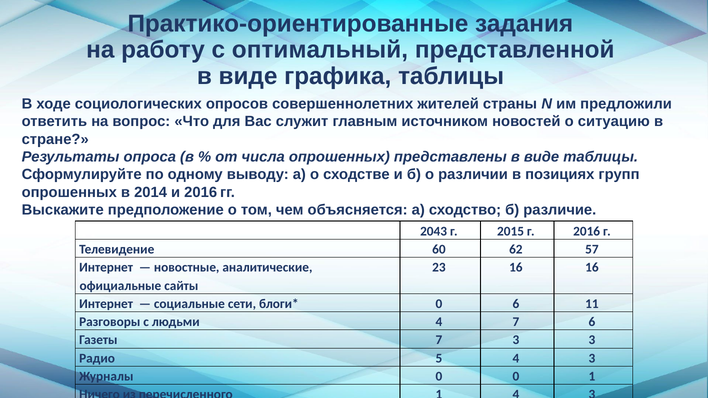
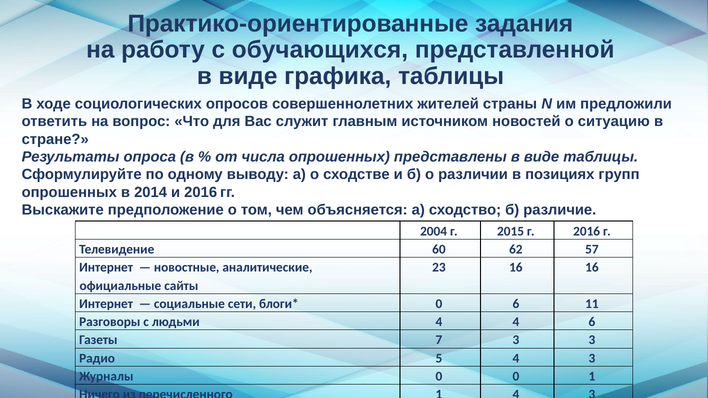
оптимальный: оптимальный -> обучающихся (320, 50)
2043: 2043 -> 2004 (434, 231)
4 7: 7 -> 4 (516, 322)
